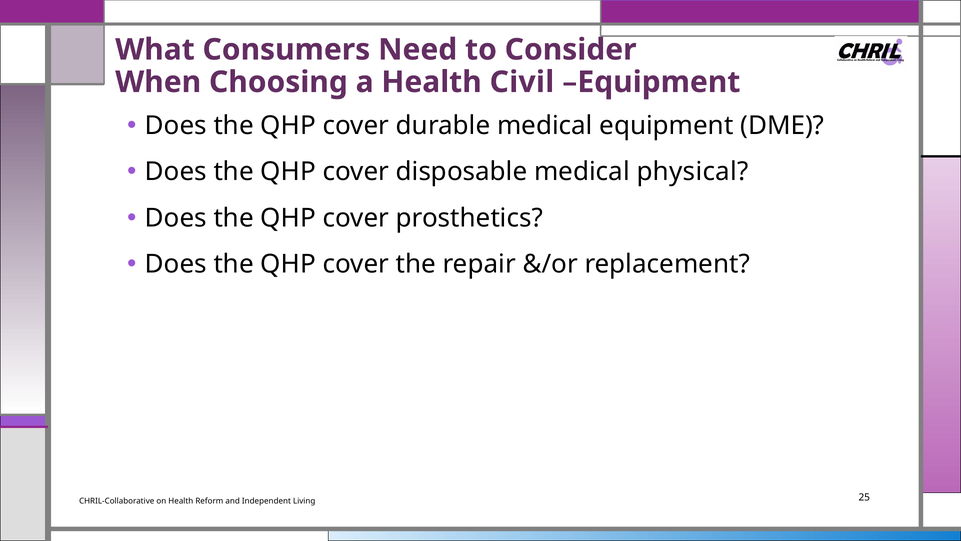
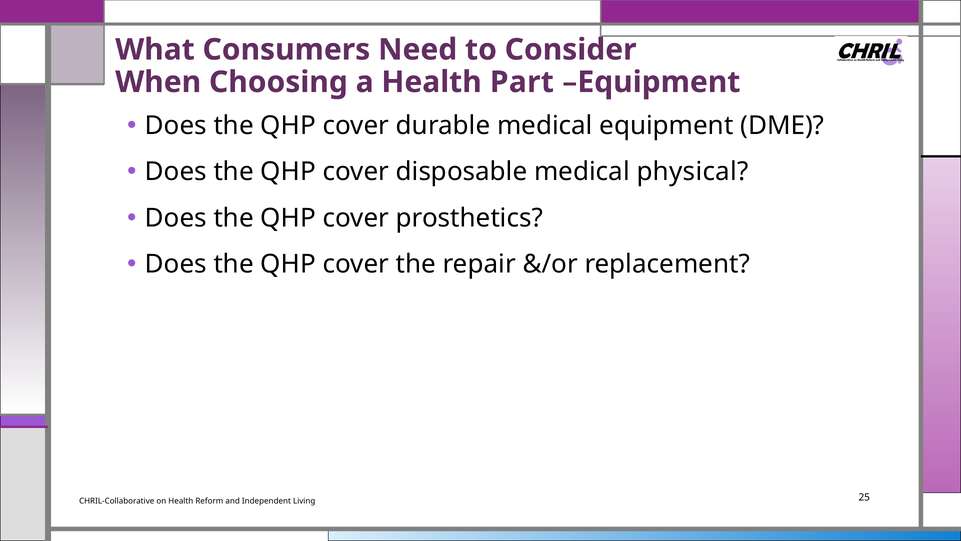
Civil: Civil -> Part (522, 82)
